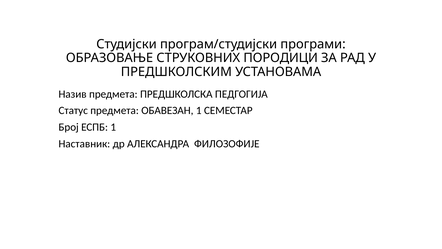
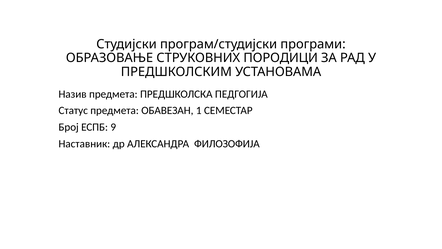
ЕСПБ 1: 1 -> 9 (113, 127)
ФИЛОЗОФИЈЕ: ФИЛОЗОФИЈЕ -> ФИЛОЗОФИЈА (227, 144)
